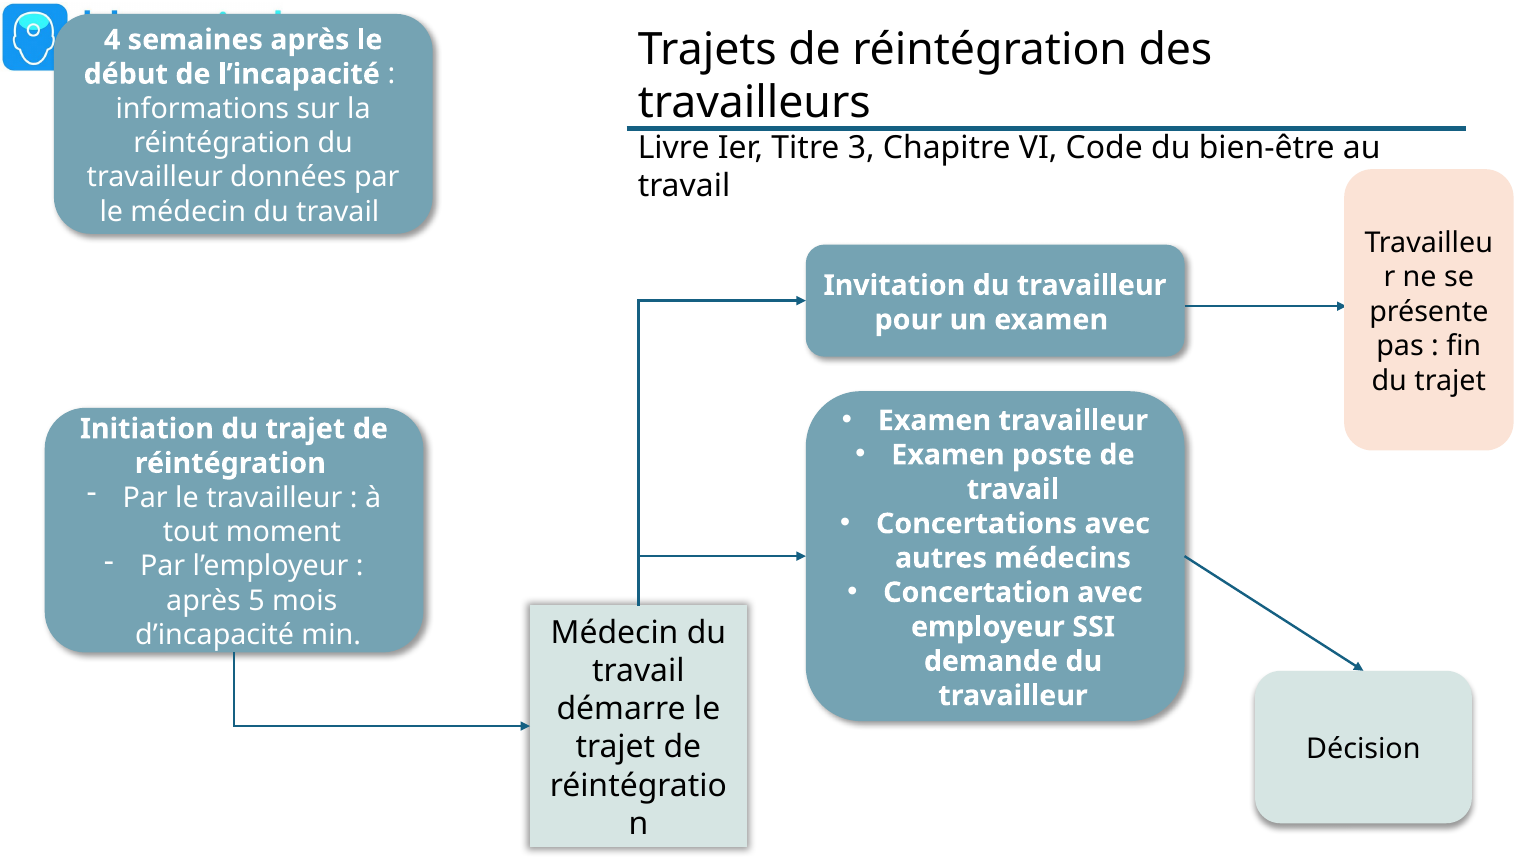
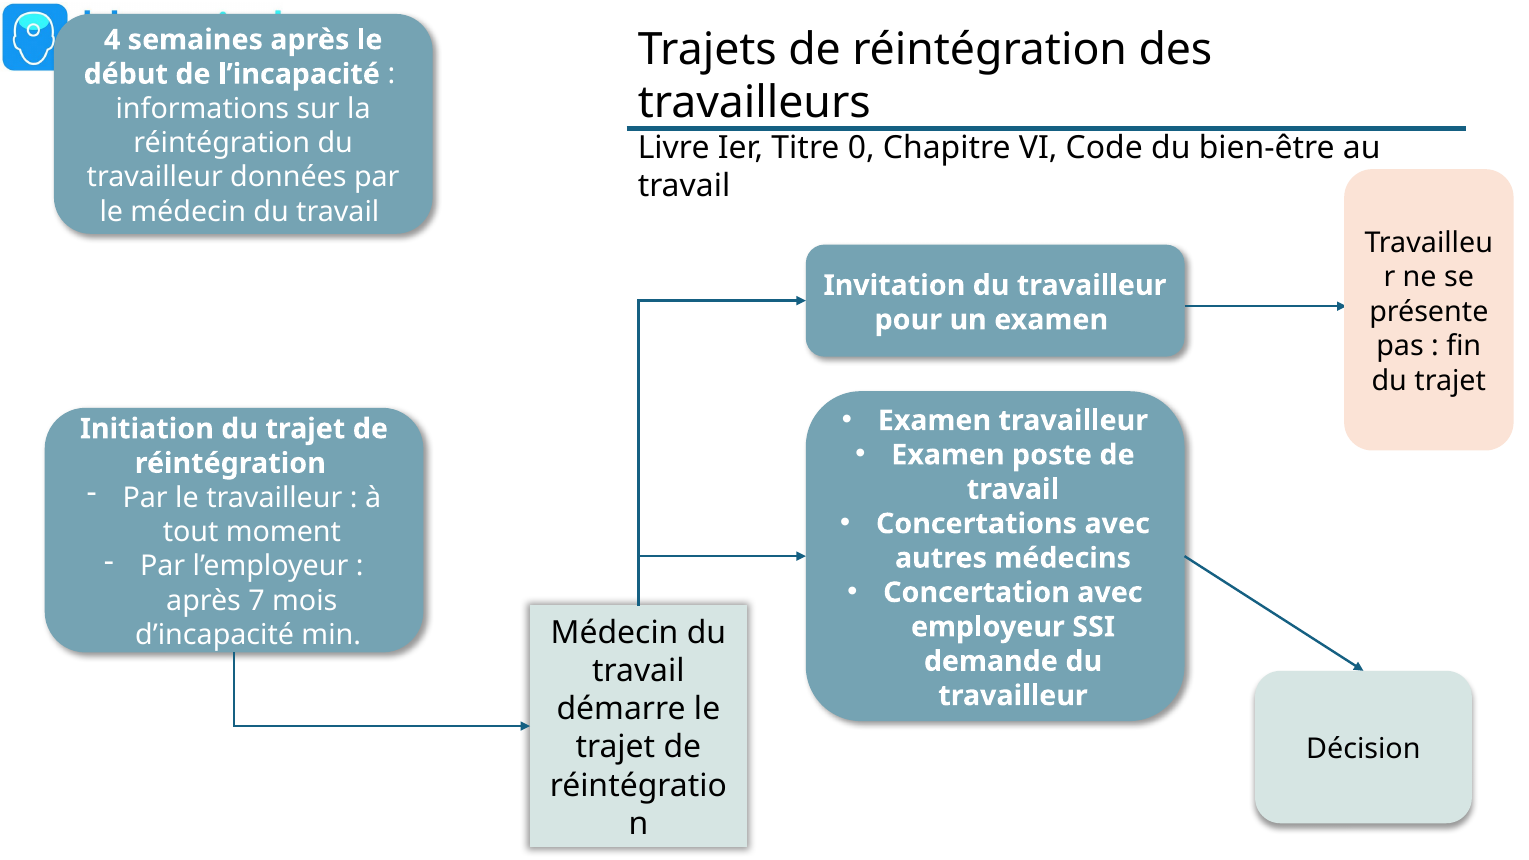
3: 3 -> 0 (861, 148)
5: 5 -> 7 (257, 601)
